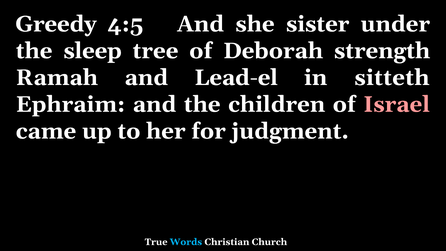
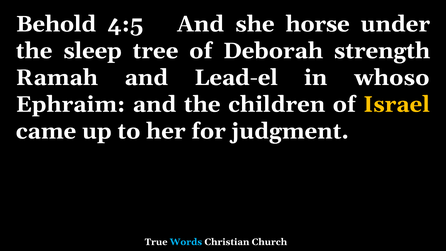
Greedy: Greedy -> Behold (56, 24)
sister: sister -> horse (318, 24)
sitteth: sitteth -> whoso (392, 78)
Israel colour: pink -> yellow (397, 104)
